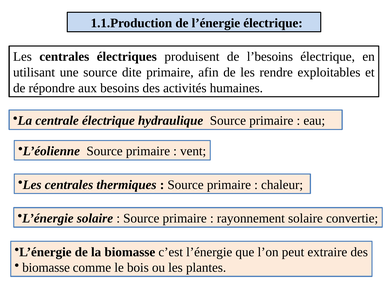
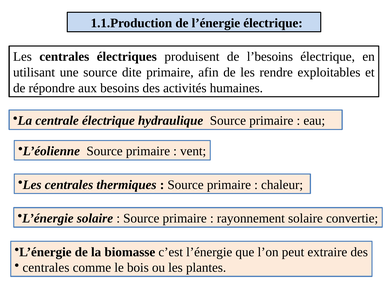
biomasse: biomasse -> centrales (46, 268)
